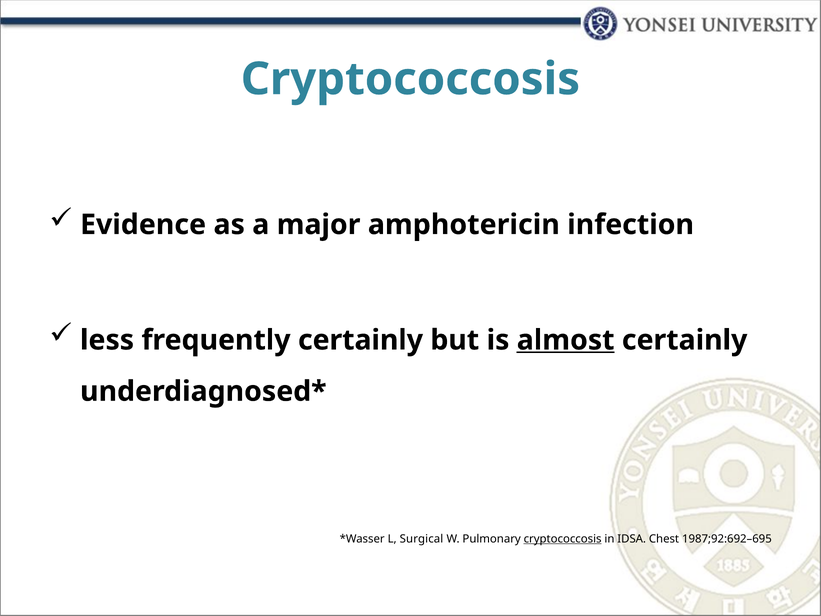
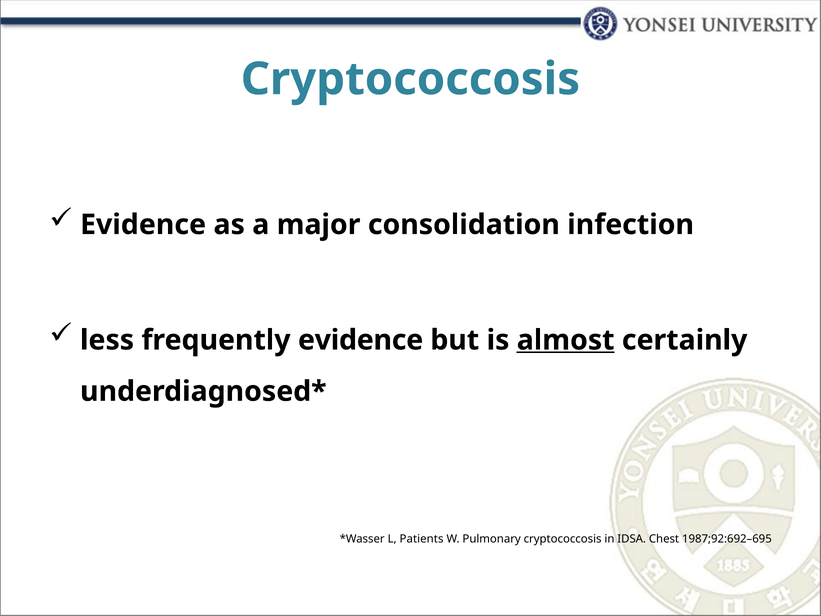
amphotericin: amphotericin -> consolidation (464, 225)
frequently certainly: certainly -> evidence (361, 340)
Surgical: Surgical -> Patients (422, 539)
cryptococcosis underline: present -> none (563, 539)
